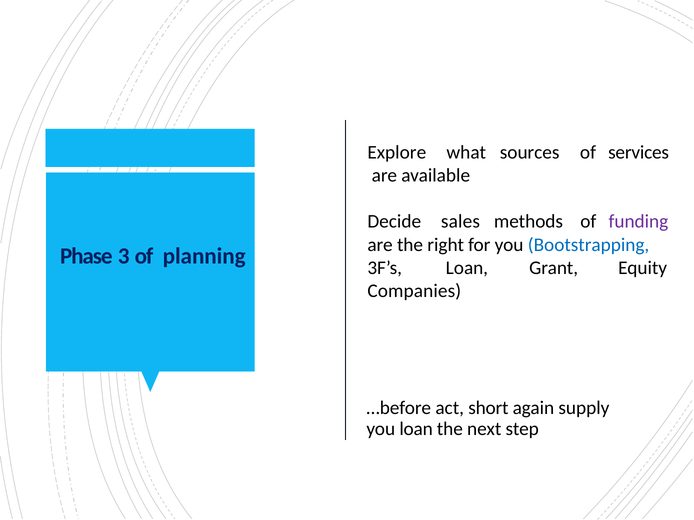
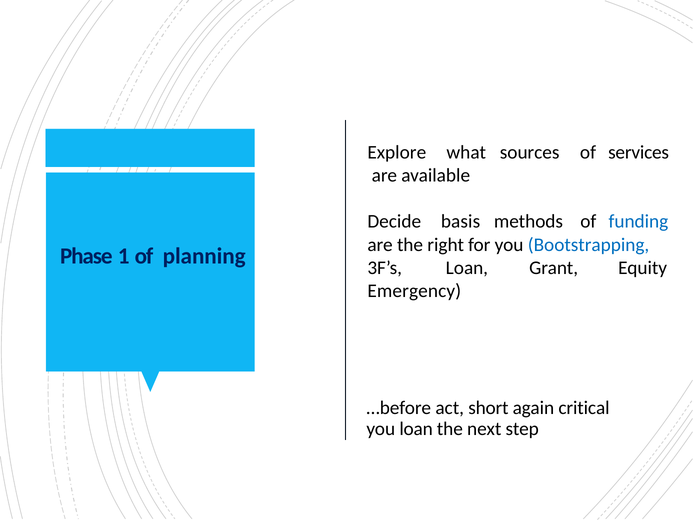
sales: sales -> basis (461, 222)
funding colour: purple -> blue (638, 222)
3: 3 -> 1 (124, 256)
Companies: Companies -> Emergency (414, 291)
supply: supply -> critical (584, 408)
